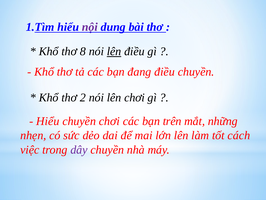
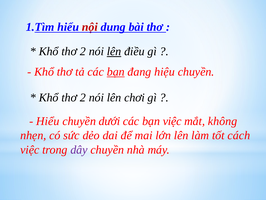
nội colour: purple -> red (90, 27)
8: 8 -> 2 (83, 51)
bạn underline: none -> present (116, 72)
đang điều: điều -> hiệu (165, 72)
chuyền chơi: chơi -> dưới (109, 121)
bạn trên: trên -> việc (172, 121)
những: những -> không (223, 121)
